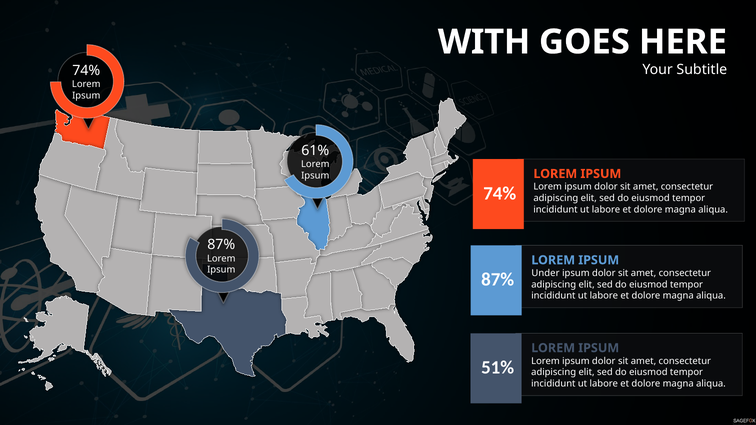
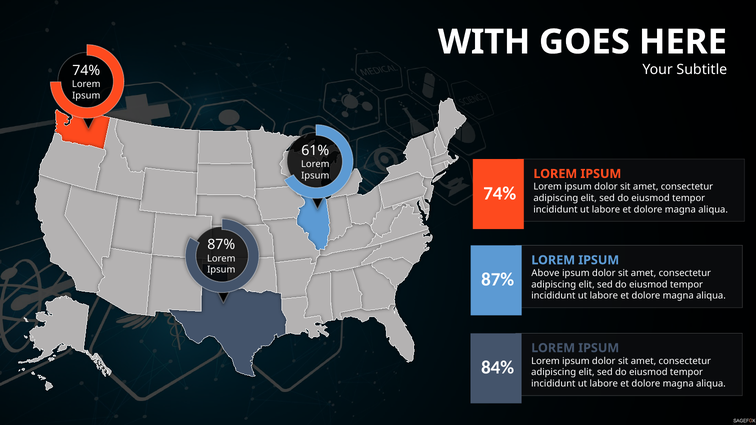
Under: Under -> Above (545, 273)
51%: 51% -> 84% (498, 368)
